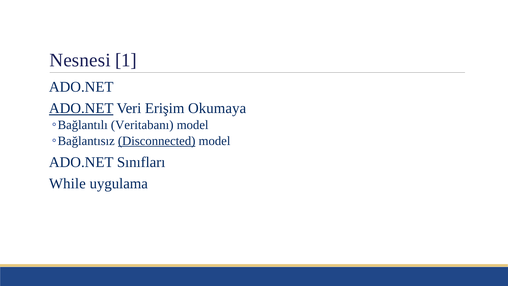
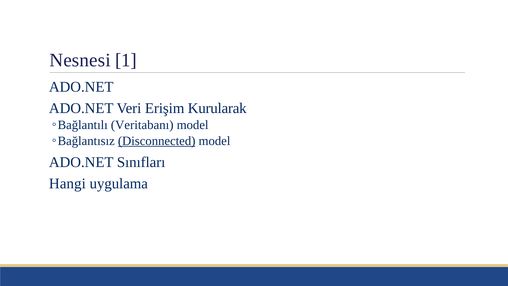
ADO.NET underline: present -> none (81, 108)
Okumaya: Okumaya -> Kurularak (217, 108)
While: While -> Hangi (67, 184)
